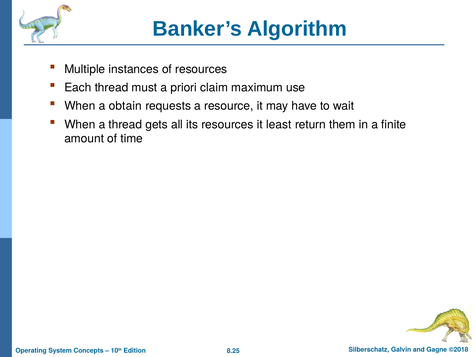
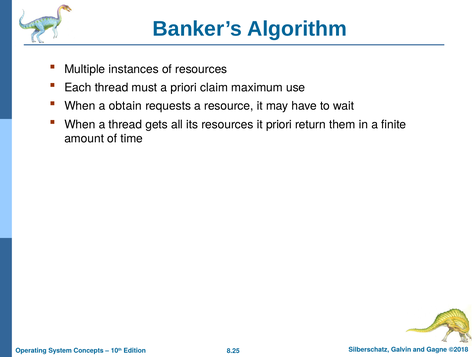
it least: least -> priori (279, 124)
